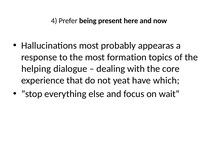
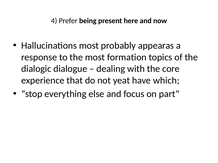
helping: helping -> dialogic (36, 69)
wait: wait -> part (169, 94)
